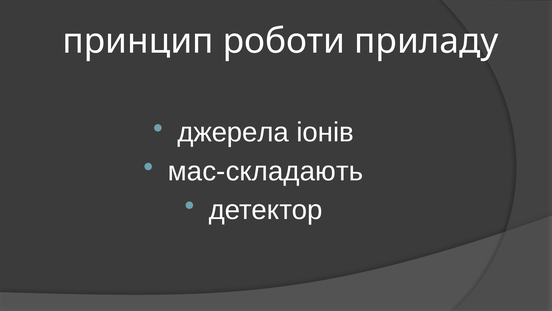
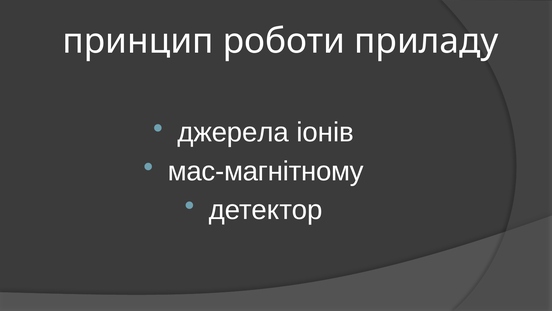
мас-складають: мас-складають -> мас-магнітному (266, 171)
